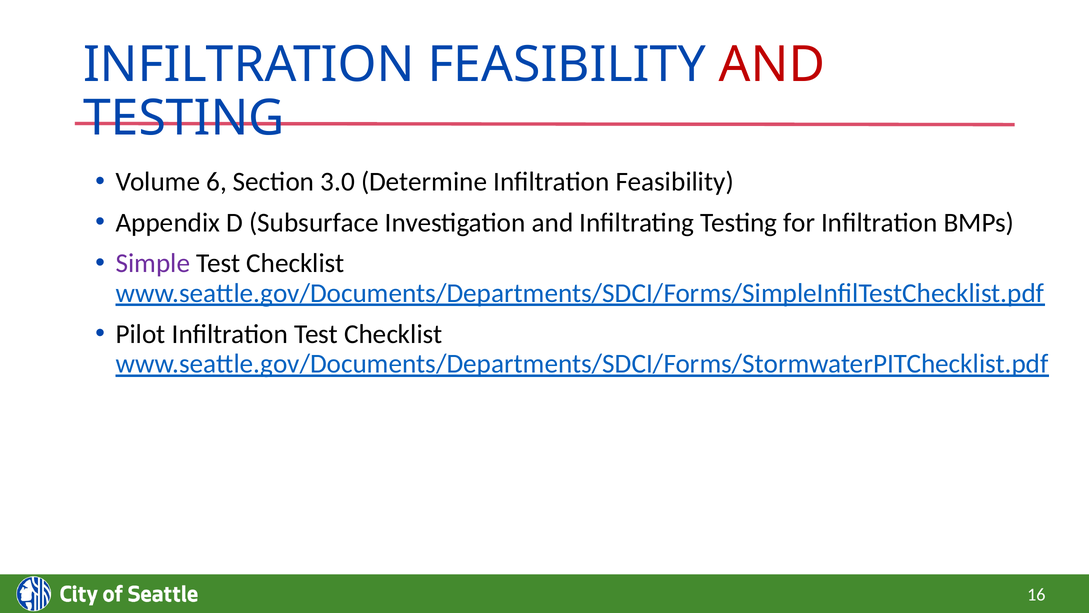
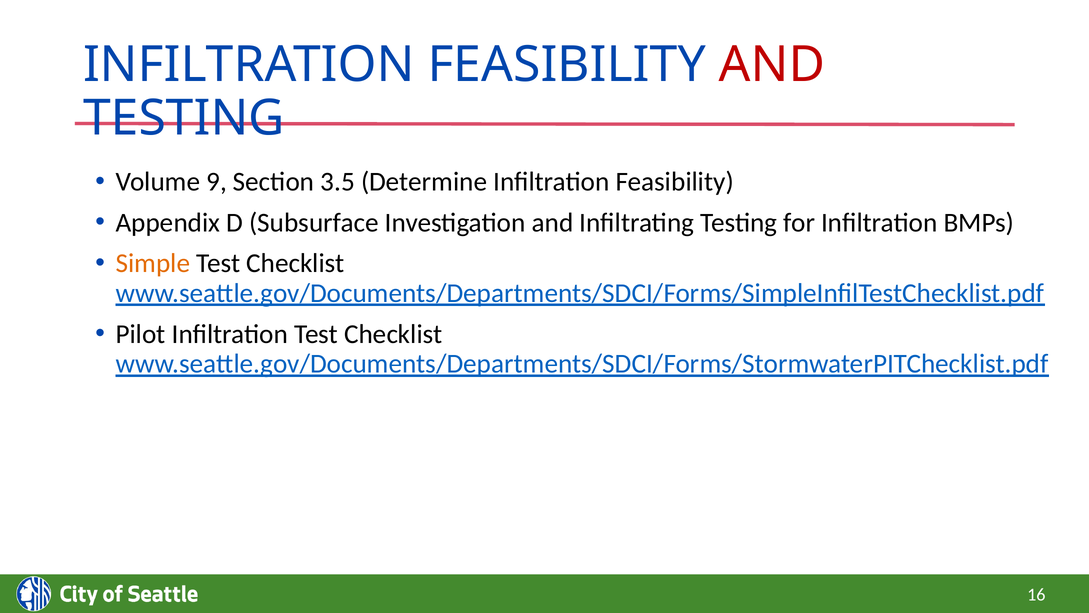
6: 6 -> 9 (217, 182)
3.0: 3.0 -> 3.5 (338, 182)
Simple colour: purple -> orange (153, 263)
